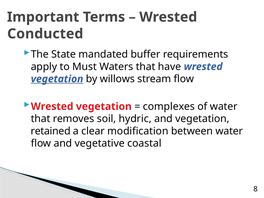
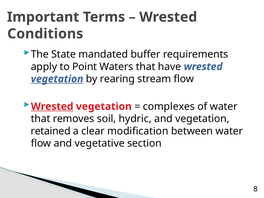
Conducted: Conducted -> Conditions (45, 34)
Must: Must -> Point (85, 67)
willows: willows -> rearing (117, 79)
Wrested underline: none -> present (52, 106)
coastal: coastal -> section (144, 143)
